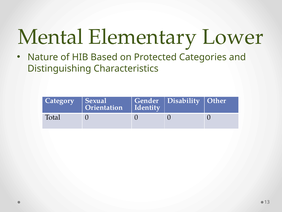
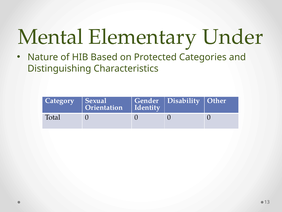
Lower: Lower -> Under (233, 37)
